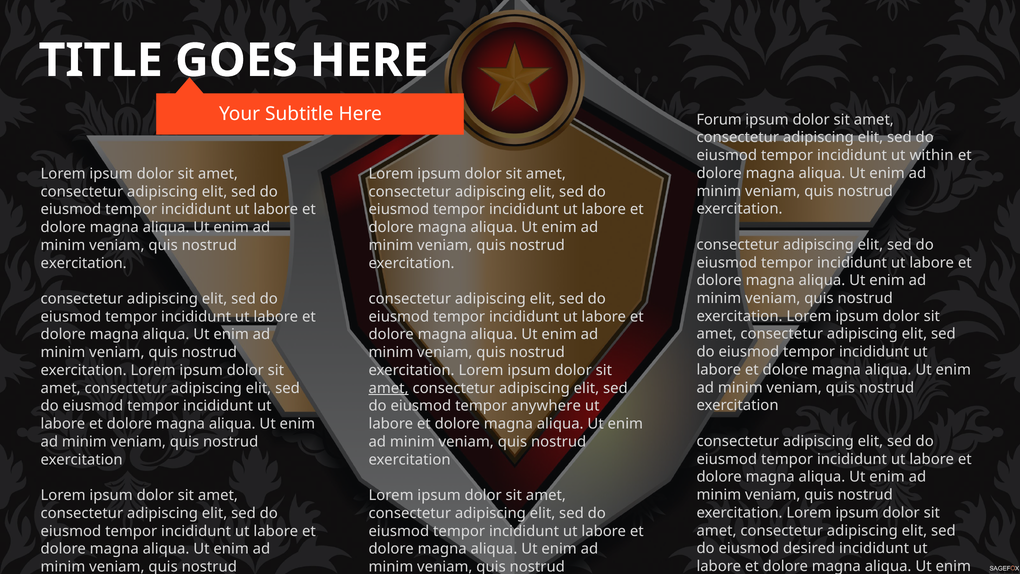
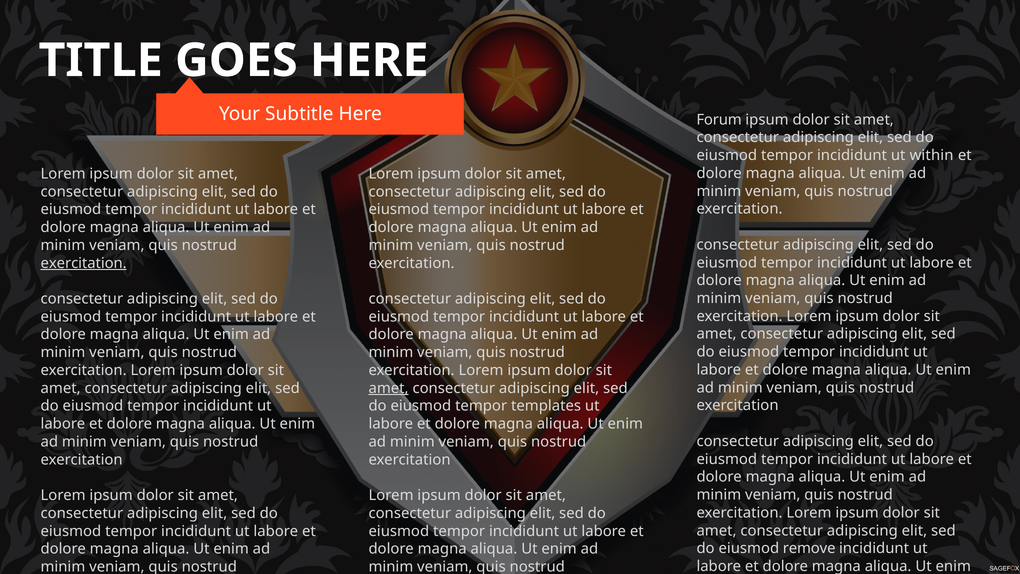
exercitation underline: none -> present (84, 263)
anywhere: anywhere -> templates (546, 406)
desired: desired -> remove (809, 548)
